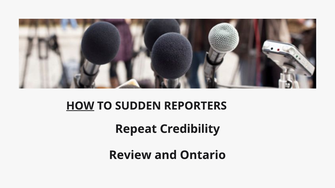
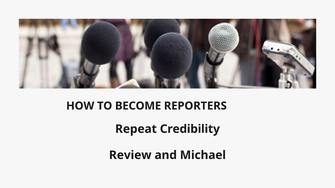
HOW underline: present -> none (80, 106)
SUDDEN: SUDDEN -> BECOME (138, 106)
Ontario: Ontario -> Michael (203, 155)
